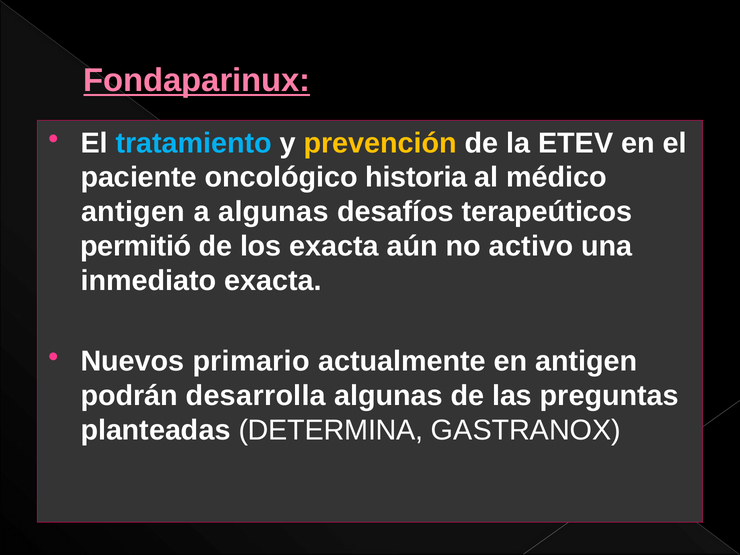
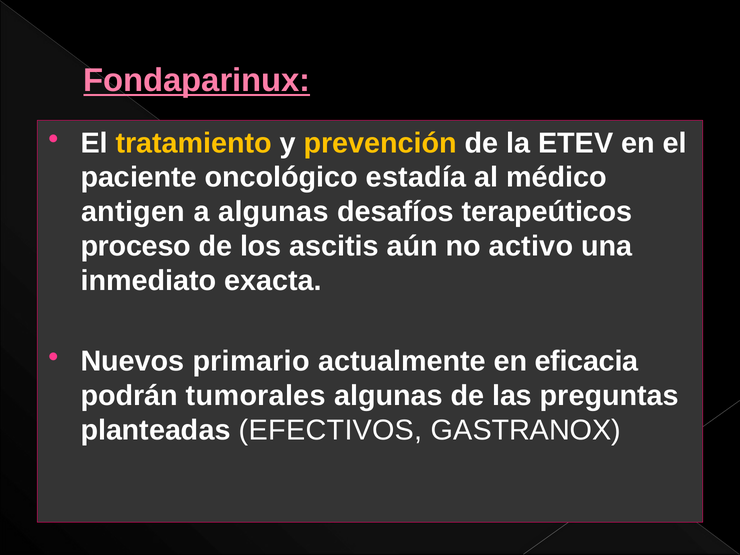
tratamiento colour: light blue -> yellow (194, 143)
historia: historia -> estadía (416, 177)
permitió: permitió -> proceso (136, 246)
los exacta: exacta -> ascitis (334, 246)
en antigen: antigen -> eficacia (586, 361)
desarrolla: desarrolla -> tumorales (256, 396)
DETERMINA: DETERMINA -> EFECTIVOS (331, 430)
